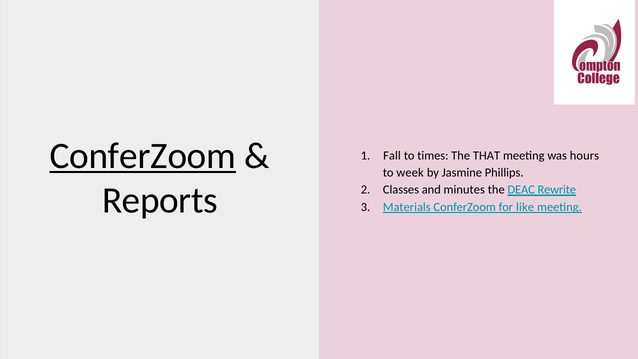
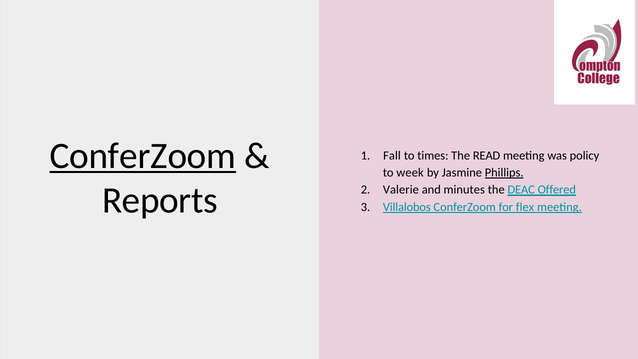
THAT: THAT -> READ (487, 155)
hours: hours -> policy (585, 155)
Phillips underline: none -> present (504, 173)
Classes: Classes -> Valerie (401, 190)
Rewrite: Rewrite -> Offered (557, 190)
Materials: Materials -> Villalobos (407, 207)
like: like -> flex (525, 207)
